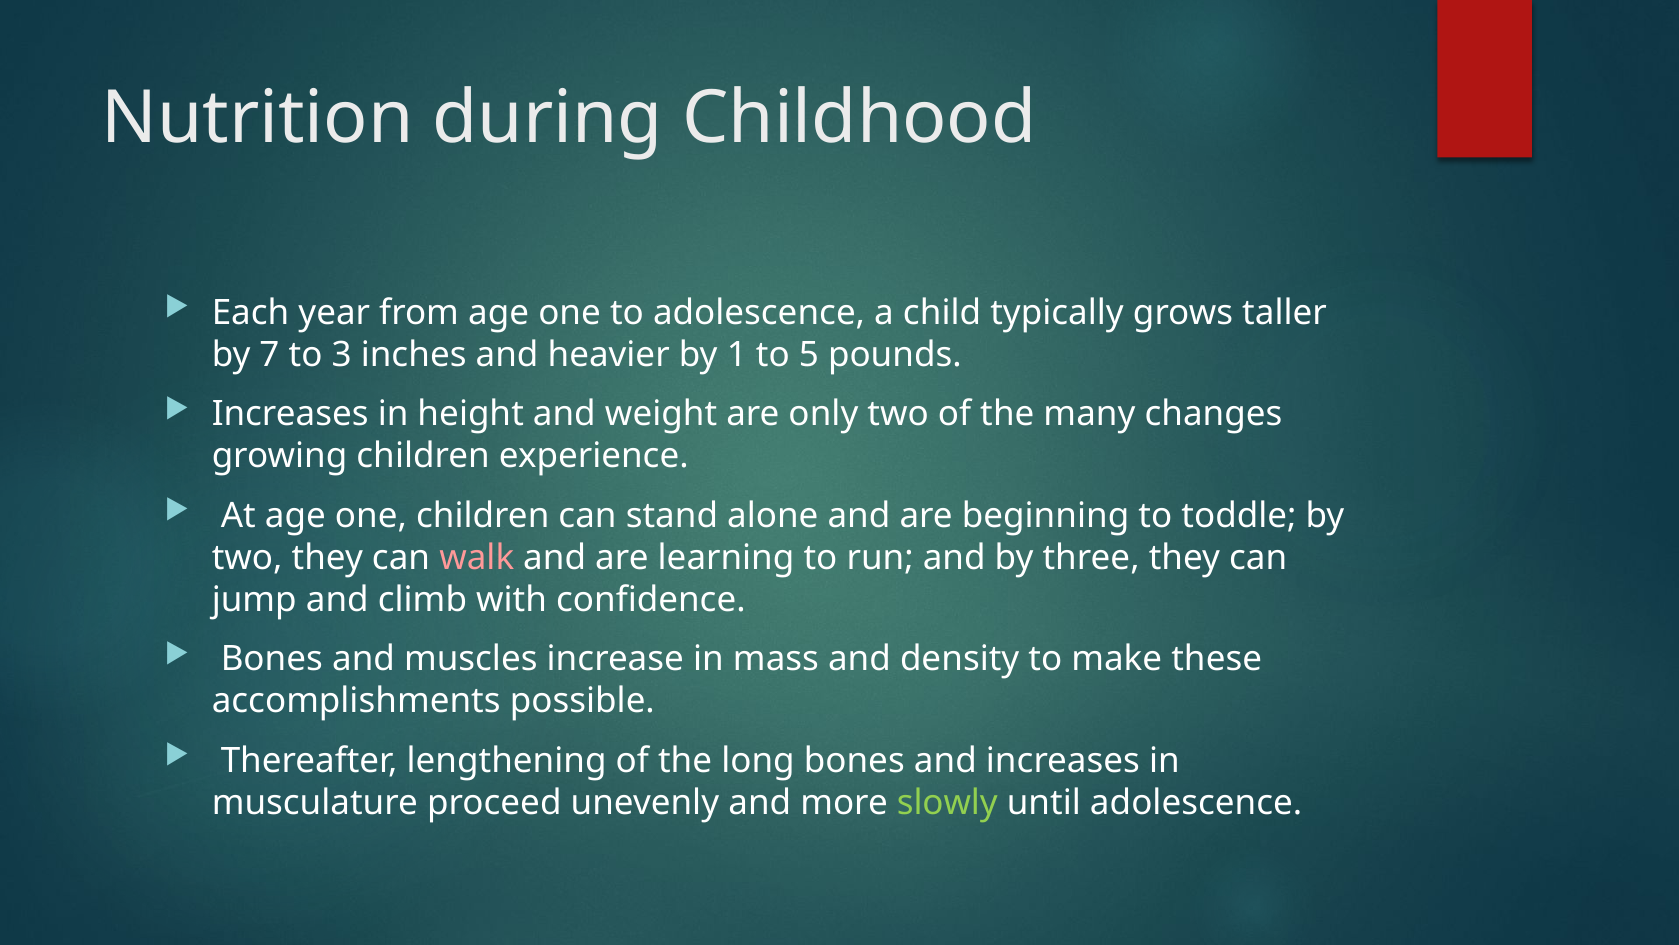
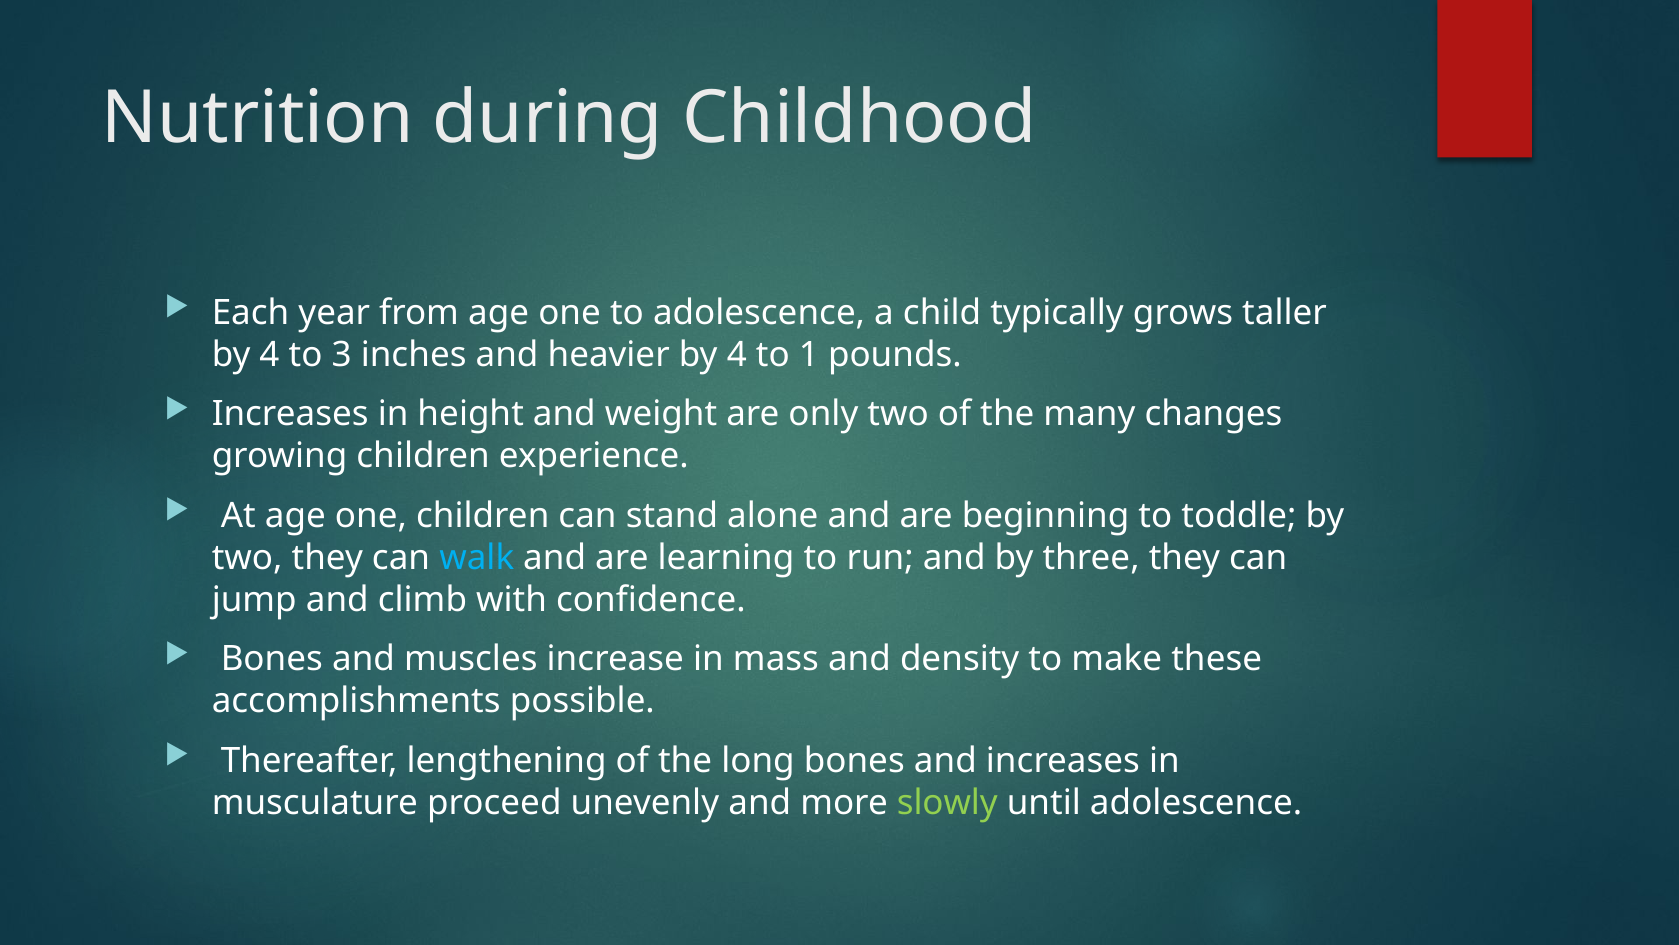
7: 7 -> 4 (269, 354)
heavier by 1: 1 -> 4 (737, 354)
5: 5 -> 1 (809, 354)
walk colour: pink -> light blue (477, 557)
